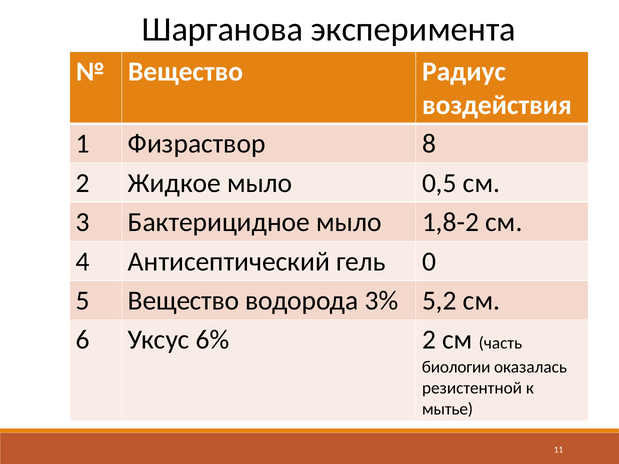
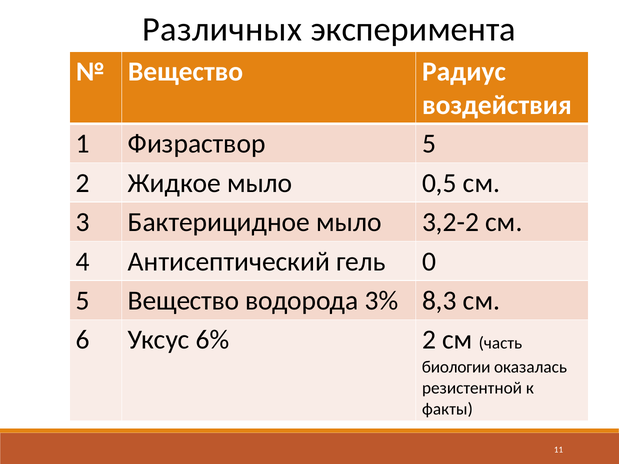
Шарганова: Шарганова -> Различных (222, 30)
Физраствор 8: 8 -> 5 (429, 144)
1,8-2: 1,8-2 -> 3,2-2 (451, 222)
5,2: 5,2 -> 8,3 (439, 301)
мытье: мытье -> факты (447, 409)
